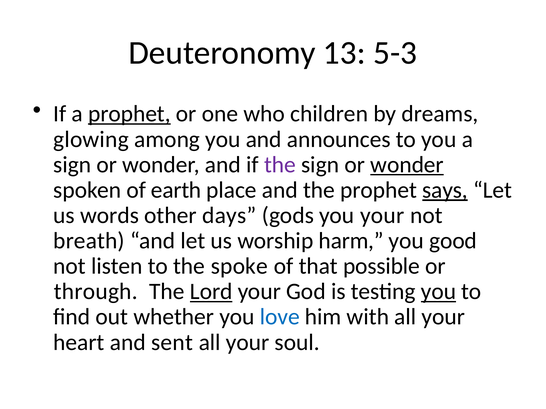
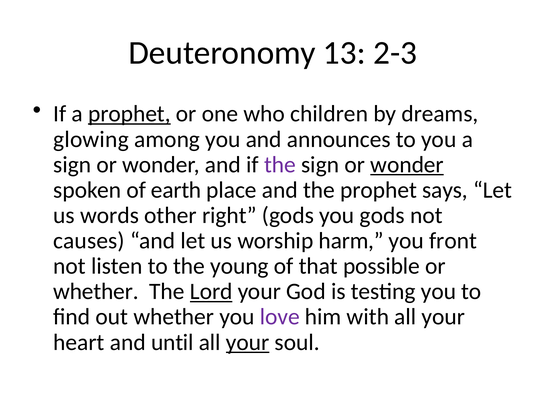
5-3: 5-3 -> 2-3 (395, 53)
says underline: present -> none (445, 190)
days: days -> right (229, 216)
you your: your -> gods (382, 216)
breath: breath -> causes (89, 241)
good: good -> front (453, 241)
spoke: spoke -> young (239, 266)
through: through -> whether (96, 292)
you underline: present -> none (438, 292)
love colour: blue -> purple (280, 317)
sent: sent -> until (172, 343)
your underline: none -> present (248, 343)
